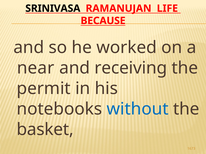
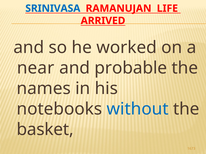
SRINIVASA colour: black -> blue (53, 8)
BECAUSE: BECAUSE -> ARRIVED (103, 21)
receiving: receiving -> probable (131, 68)
permit: permit -> names (44, 89)
